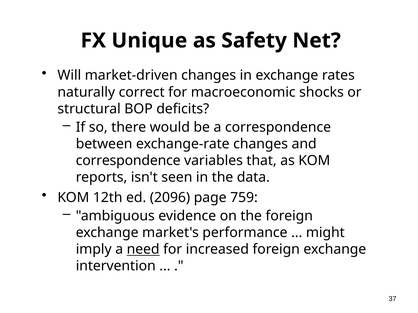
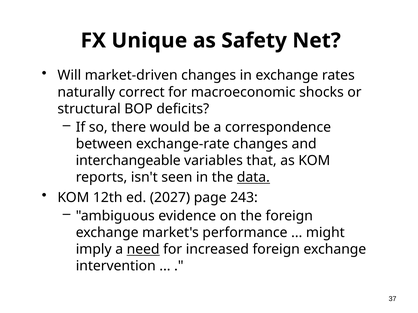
correspondence: correspondence -> interchangeable (128, 161)
data underline: none -> present (253, 178)
2096: 2096 -> 2027 (170, 198)
759: 759 -> 243 (244, 198)
